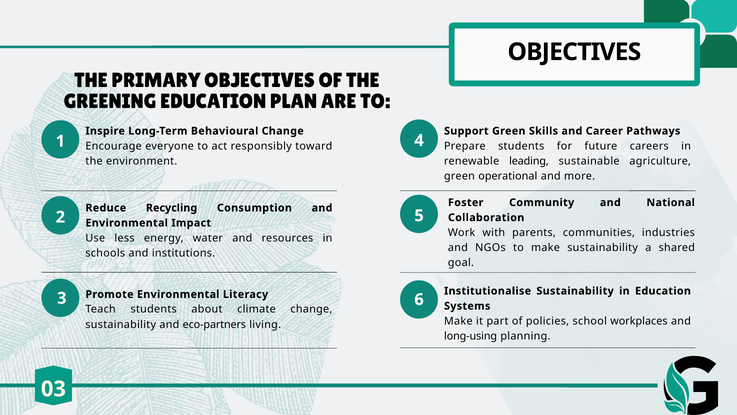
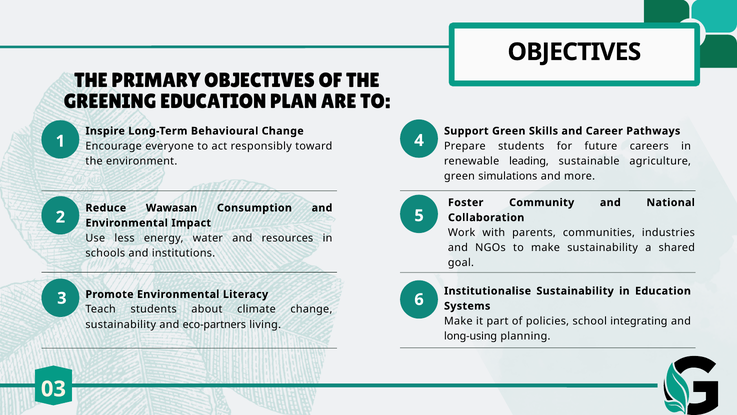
operational: operational -> simulations (508, 176)
Recycling: Recycling -> Wawasan (172, 208)
workplaces: workplaces -> integrating (639, 321)
